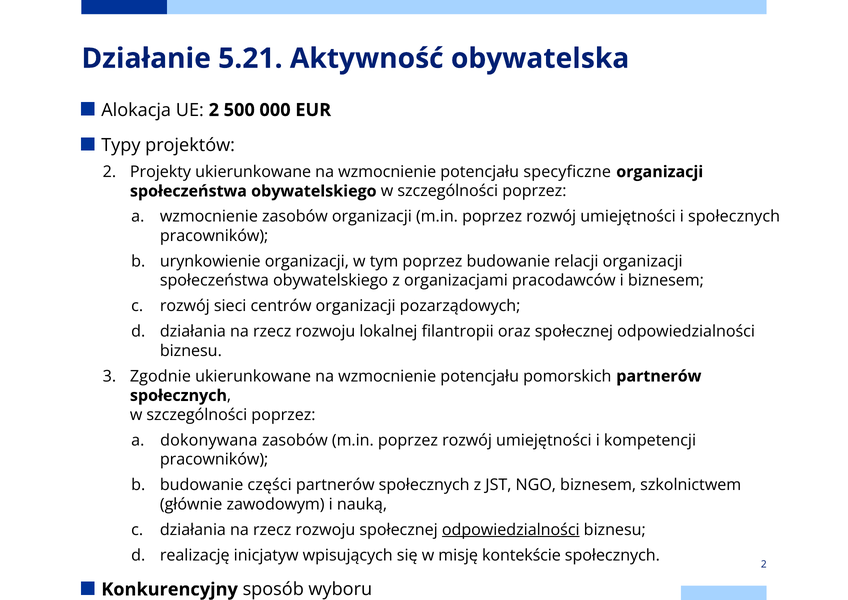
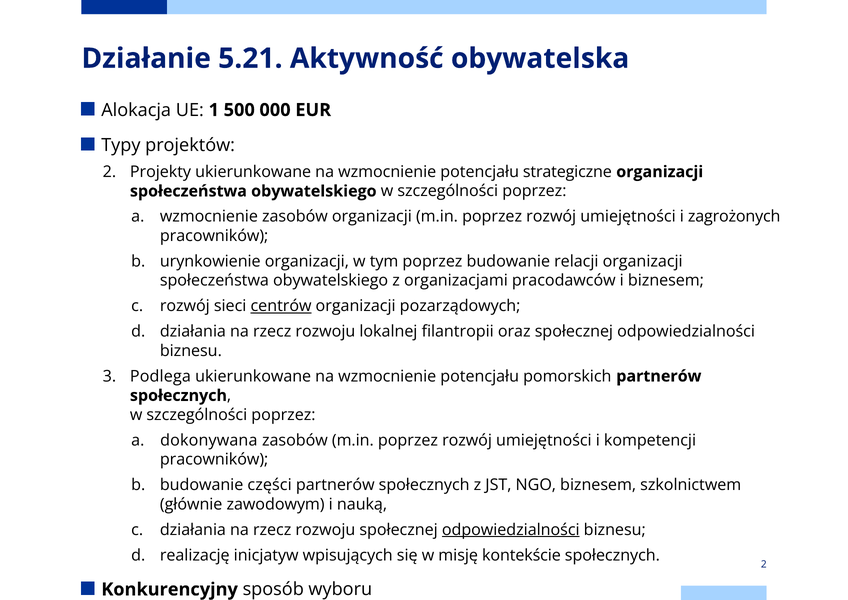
UE 2: 2 -> 1 (214, 110)
specyficzne: specyficzne -> strategiczne (567, 172)
i społecznych: społecznych -> zagrożonych (734, 216)
centrów underline: none -> present (281, 306)
Zgodnie: Zgodnie -> Podlega (160, 376)
